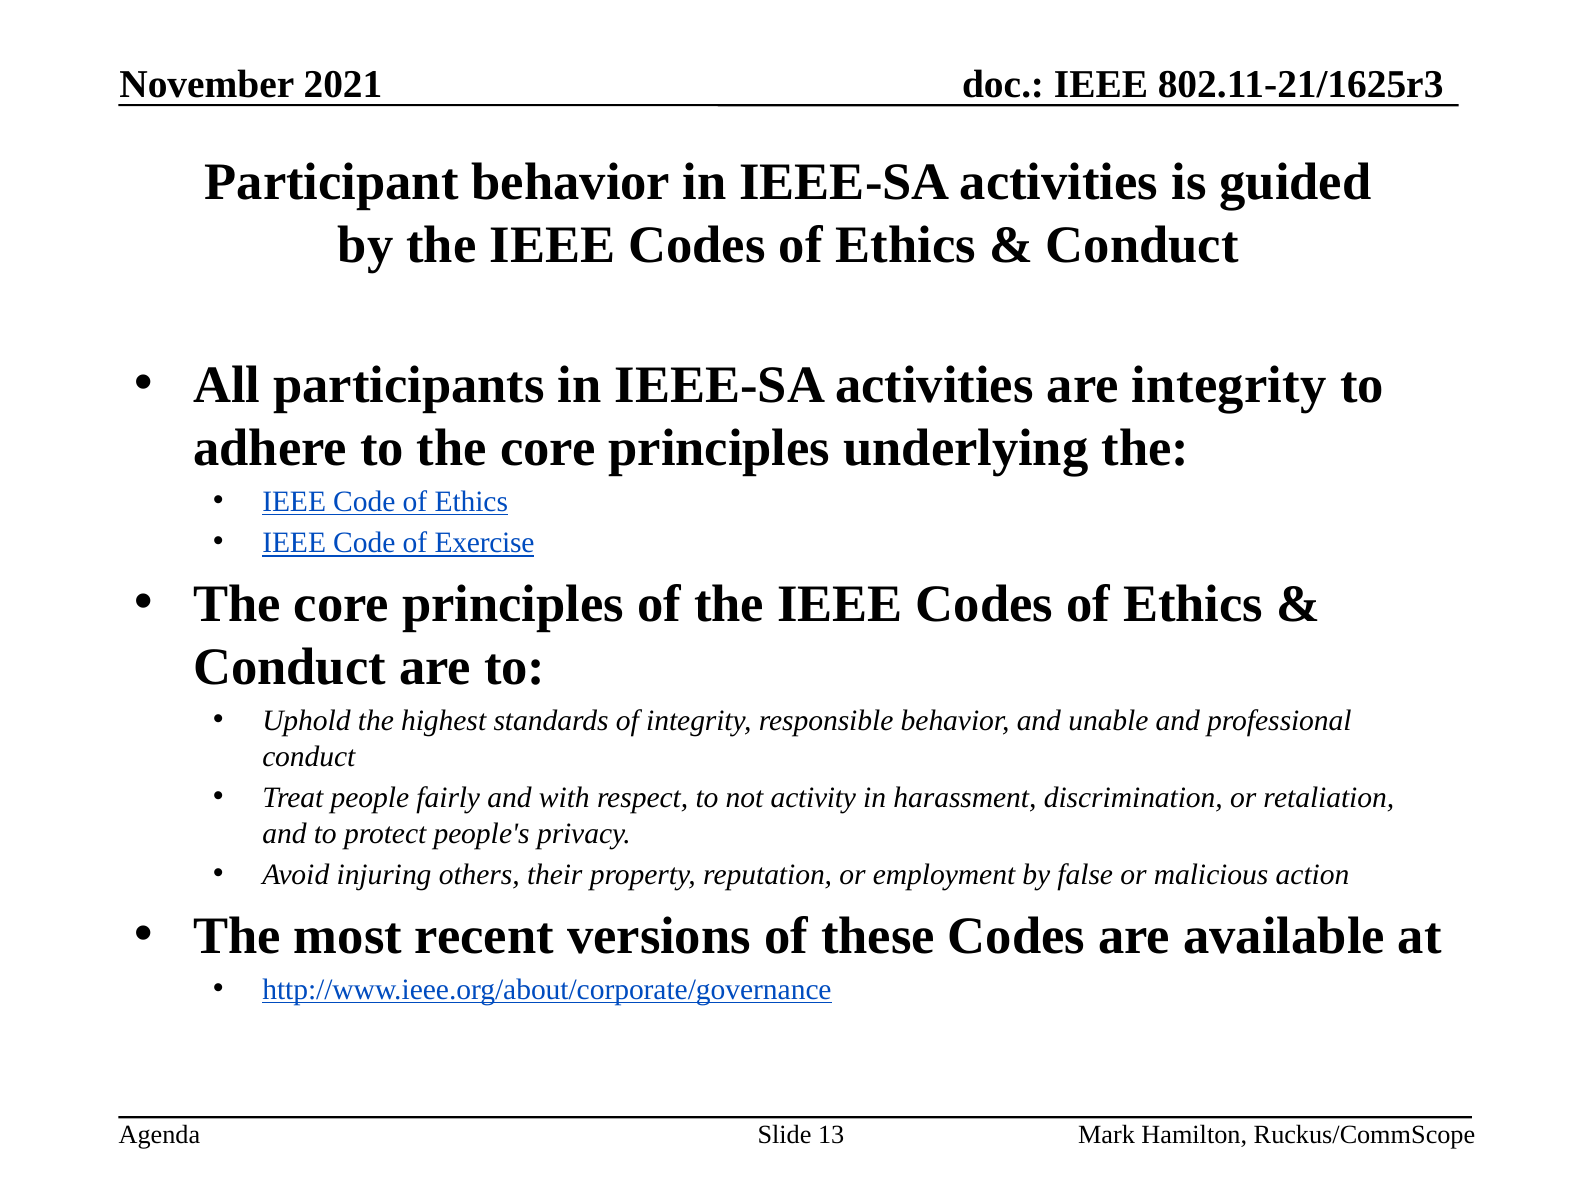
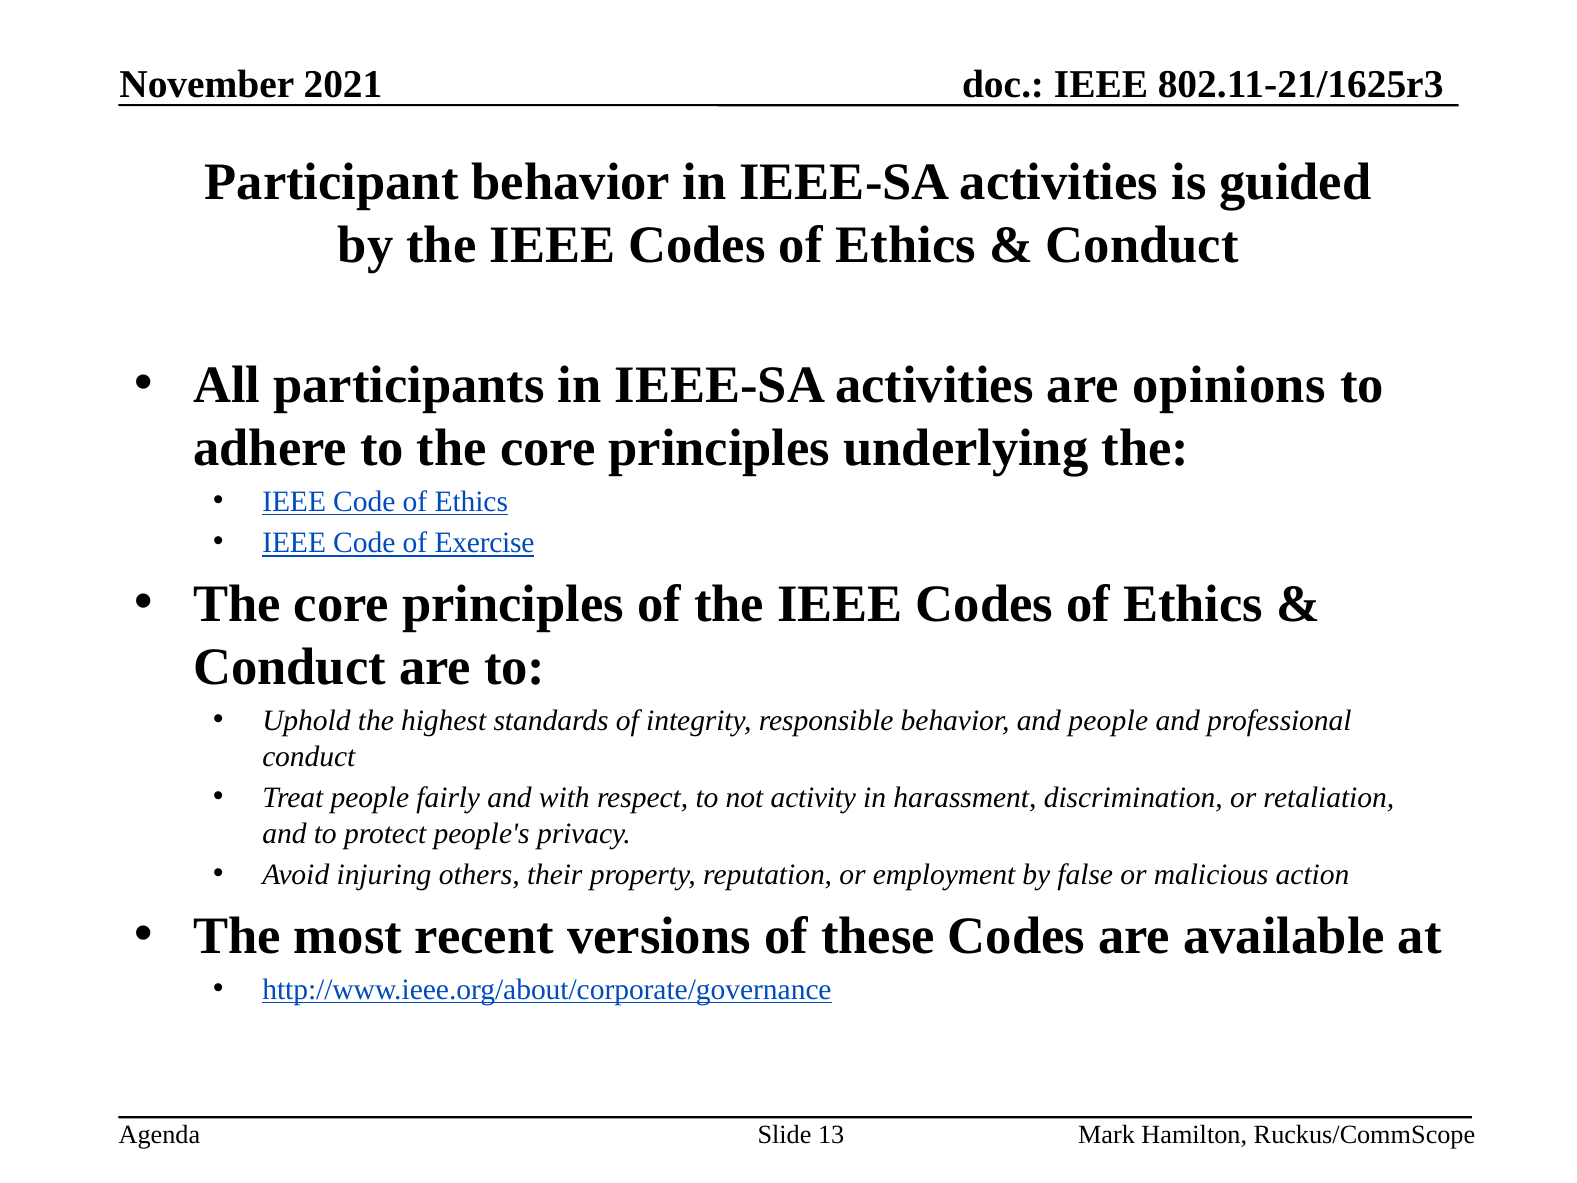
are integrity: integrity -> opinions (1229, 385)
and unable: unable -> people (1108, 721)
